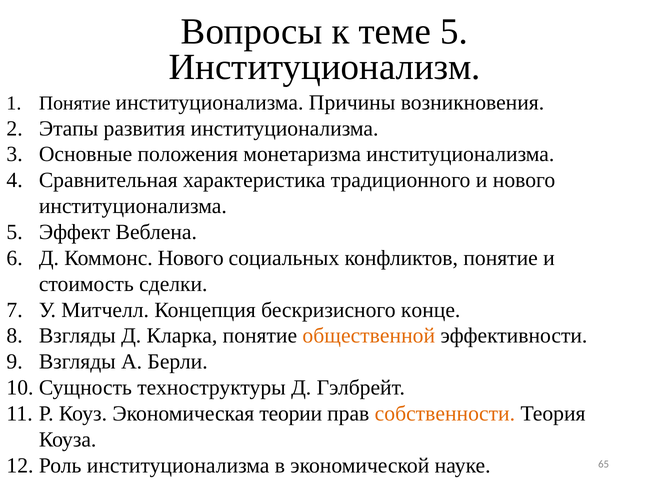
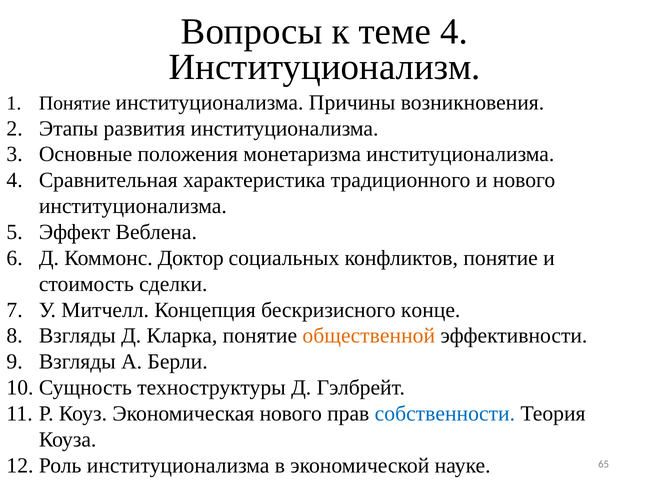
теме 5: 5 -> 4 (454, 31)
Коммонс Нового: Нового -> Доктор (191, 258)
Экономическая теории: теории -> нового (291, 414)
собственности colour: orange -> blue (445, 414)
